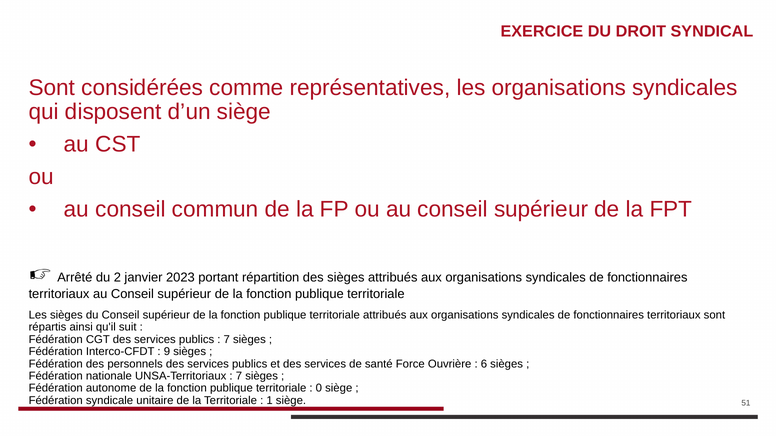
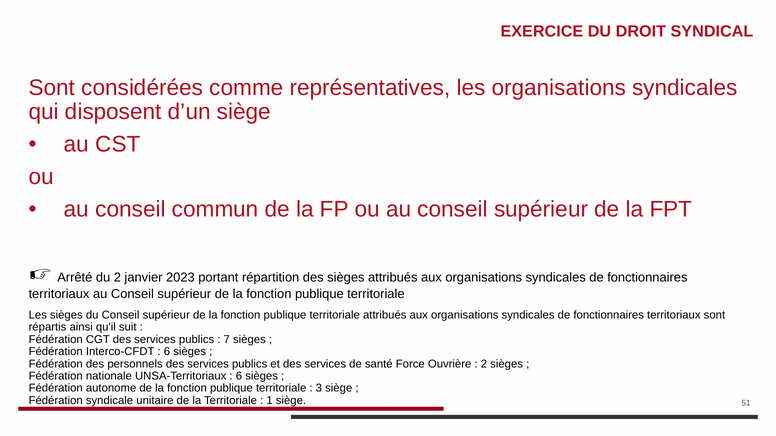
9: 9 -> 6 (167, 352)
6: 6 -> 2 (484, 364)
7: 7 -> 6 (239, 376)
0: 0 -> 3 (319, 389)
